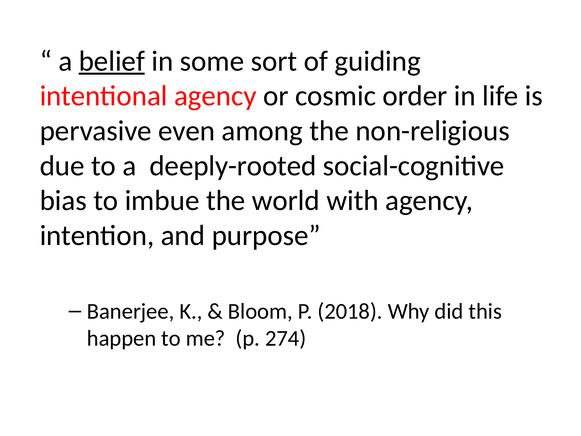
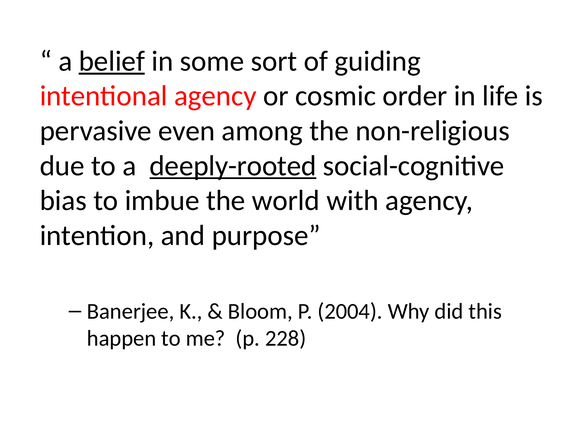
deeply-rooted underline: none -> present (233, 166)
2018: 2018 -> 2004 (350, 311)
274: 274 -> 228 (286, 338)
